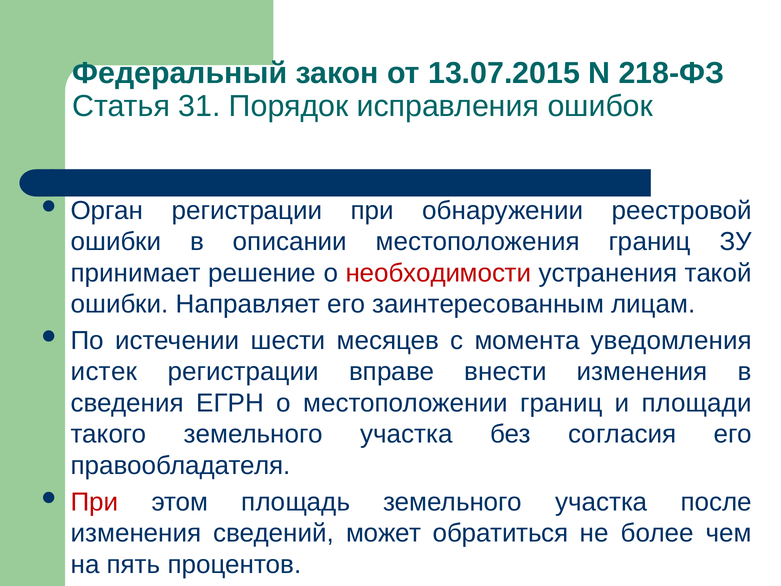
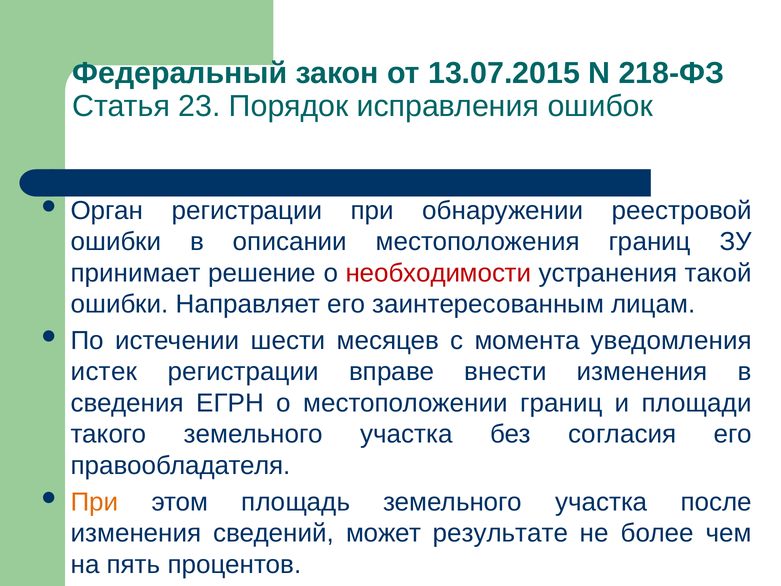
31: 31 -> 23 (199, 106)
При colour: red -> orange (95, 502)
обратиться: обратиться -> результате (500, 533)
